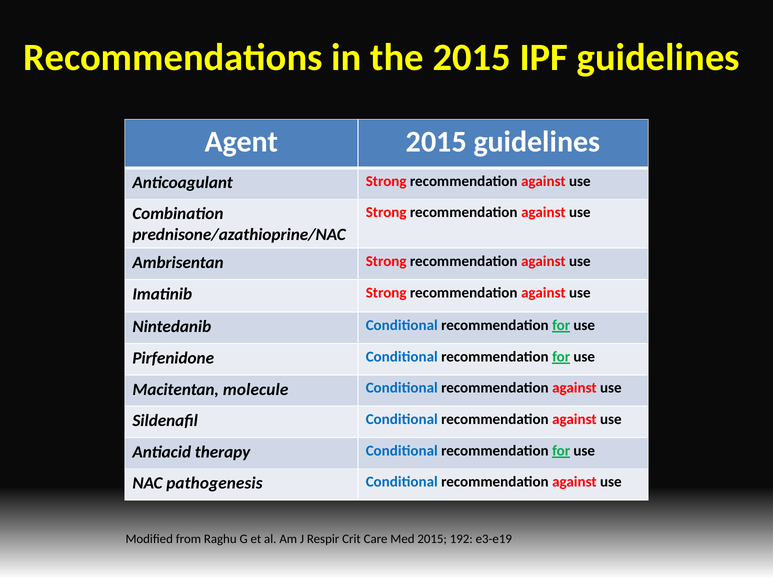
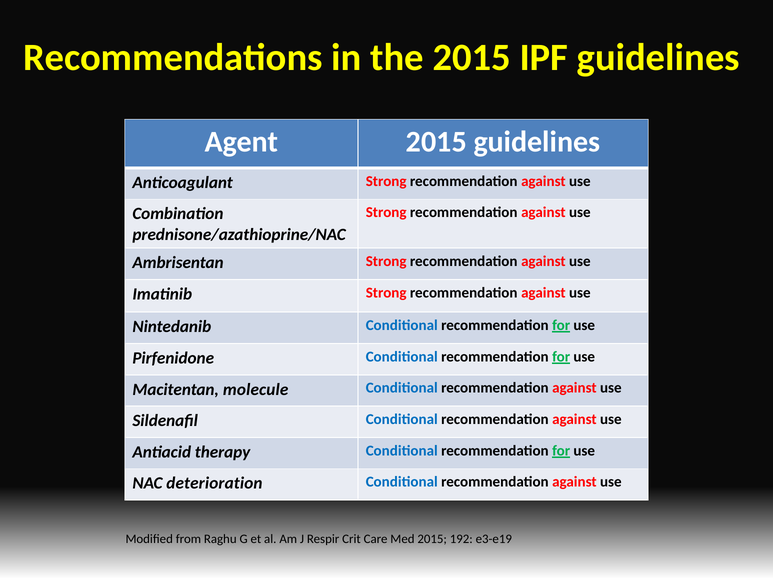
pathogenesis: pathogenesis -> deterioration (214, 484)
